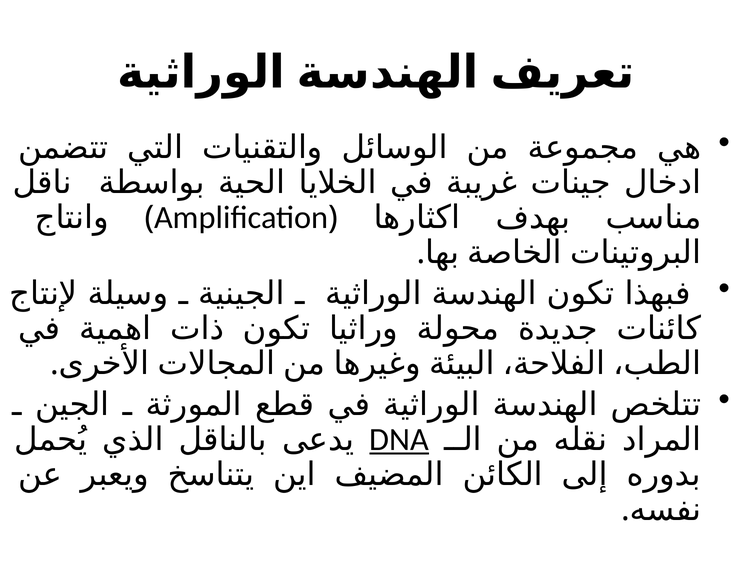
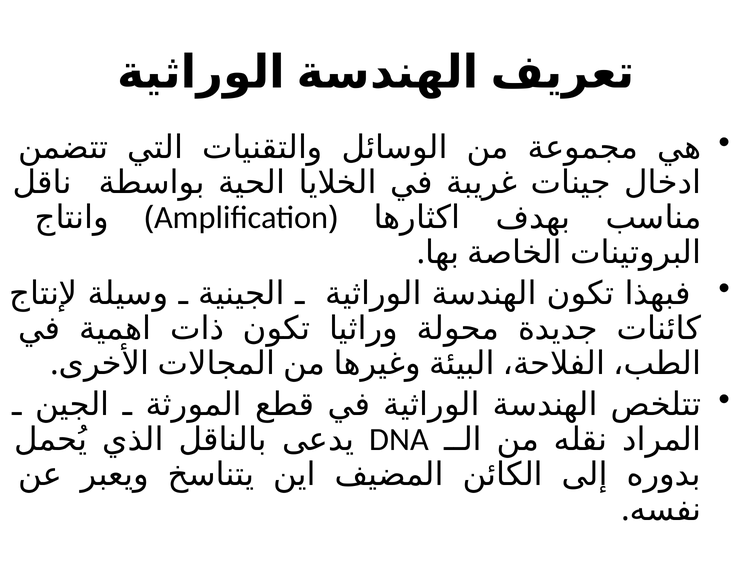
DNA underline: present -> none (399, 440)
